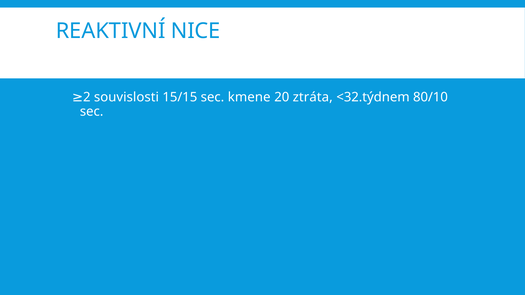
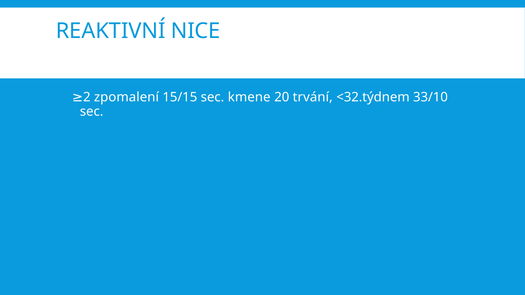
souvislosti: souvislosti -> zpomalení (126, 97)
ztráta: ztráta -> trvání (313, 97)
80/10: 80/10 -> 33/10 (430, 97)
